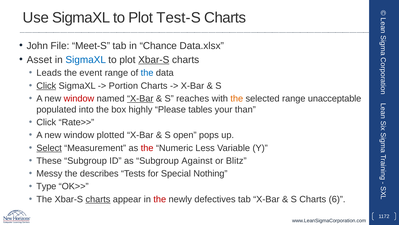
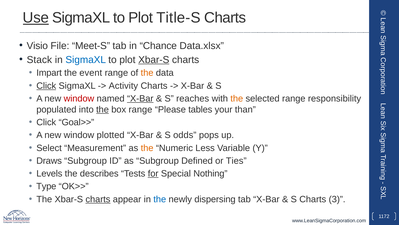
Use underline: none -> present (36, 18)
Test-S: Test-S -> Title-S (179, 18)
John: John -> Visio (37, 46)
Asset: Asset -> Stack (39, 60)
Leads: Leads -> Impart (49, 73)
the colour: blue -> orange (147, 73)
Portion: Portion -> Activity (123, 86)
unacceptable: unacceptable -> responsibility (335, 98)
the underline: none -> present (102, 109)
box highly: highly -> range (140, 109)
Rate>>: Rate>> -> Goal>> (76, 122)
open: open -> odds (185, 135)
Select underline: present -> none (49, 148)
the colour: red -> orange (147, 148)
These: These -> Draws (49, 160)
Against: Against -> Defined (197, 160)
Blitz: Blitz -> Ties (236, 160)
Messy: Messy -> Levels (49, 173)
for underline: none -> present (153, 173)
the colour: red -> blue (160, 199)
defectives: defectives -> dispersing (215, 199)
6: 6 -> 3 (337, 199)
